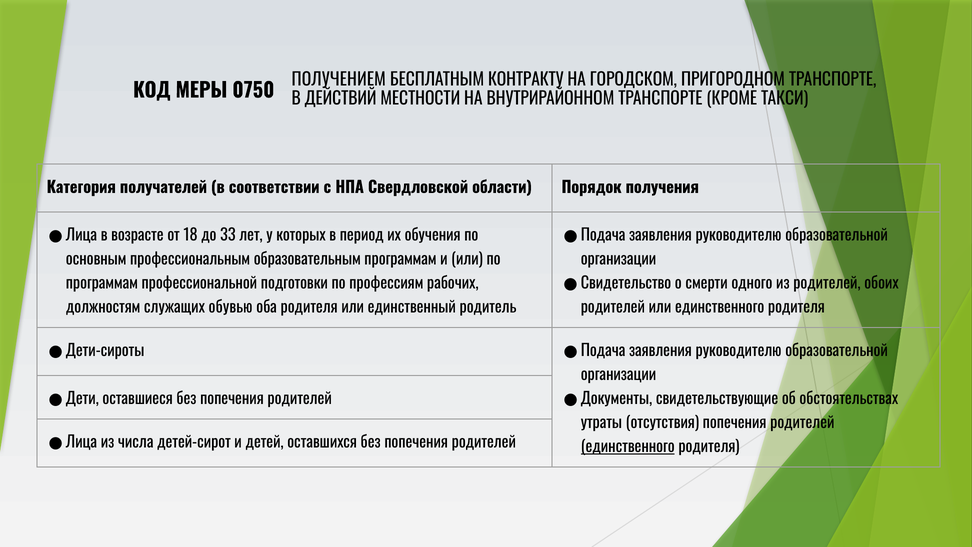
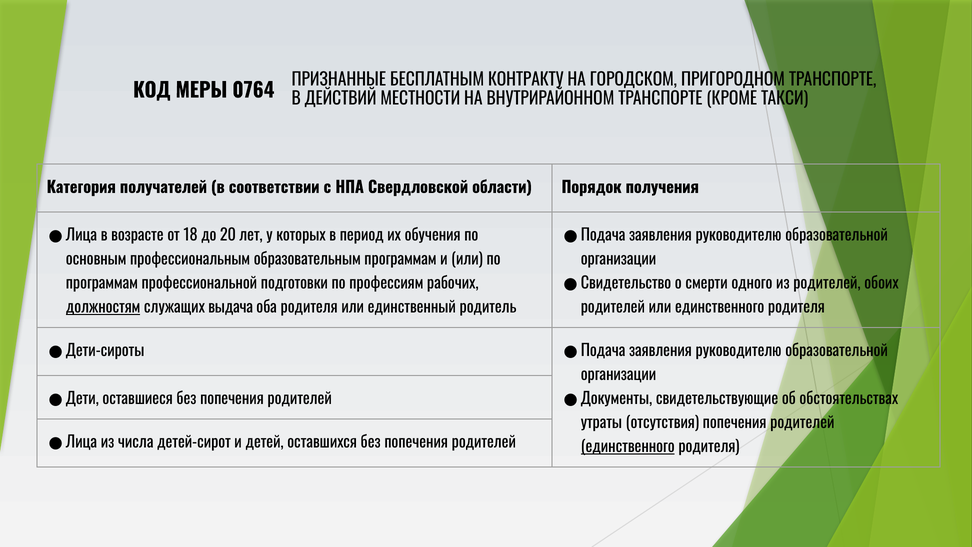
ПОЛУЧЕНИЕМ: ПОЛУЧЕНИЕМ -> ПРИЗНАННЫЕ (339, 80)
0750: 0750 -> 0764 (253, 91)
33: 33 -> 20 (228, 236)
должностям underline: none -> present (103, 307)
обувью: обувью -> выдача (231, 307)
